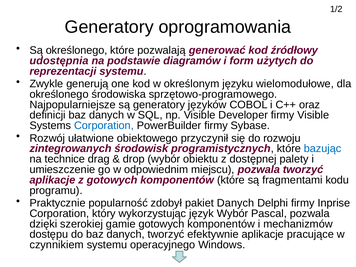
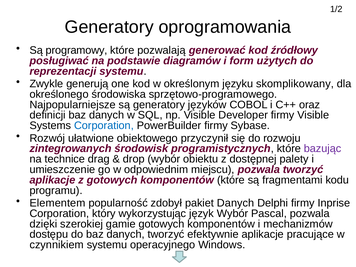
Są określonego: określonego -> programowy (77, 50)
udostępnia: udostępnia -> posługiwać (59, 61)
wielomodułowe: wielomodułowe -> skomplikowany (295, 84)
bazując colour: blue -> purple (323, 149)
Praktycznie: Praktycznie -> Elementem (57, 203)
